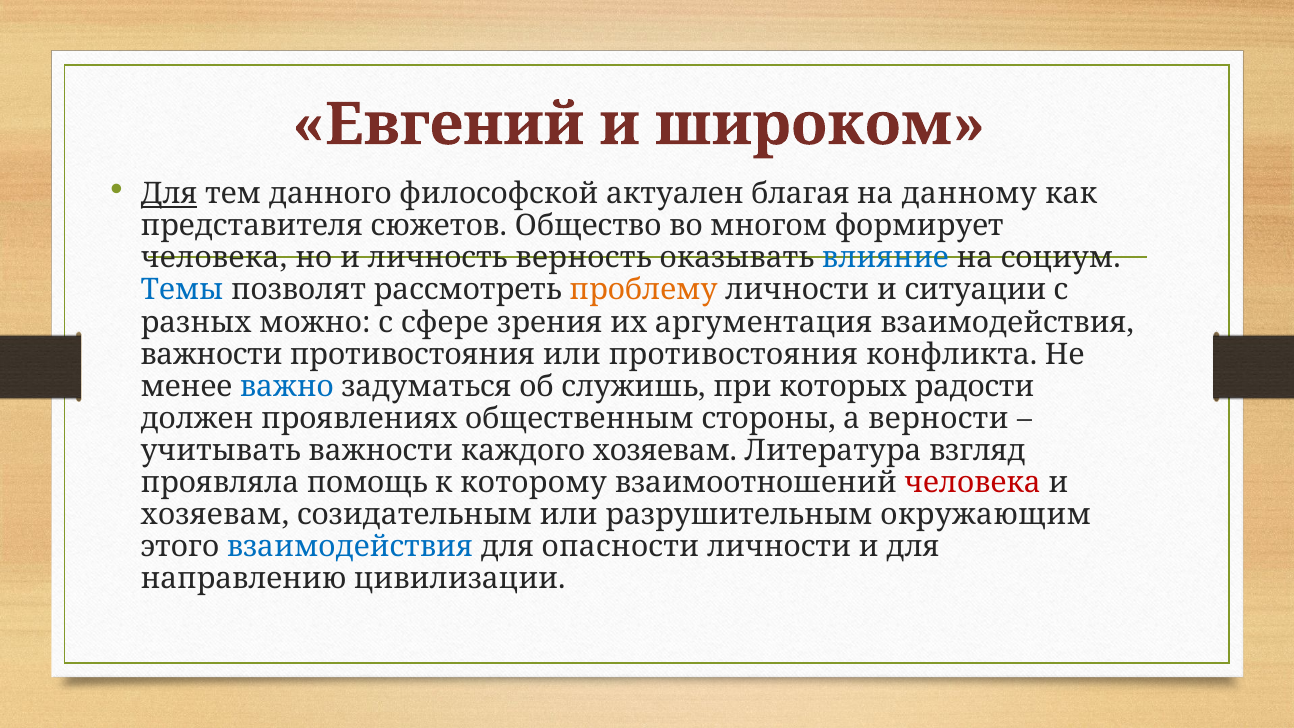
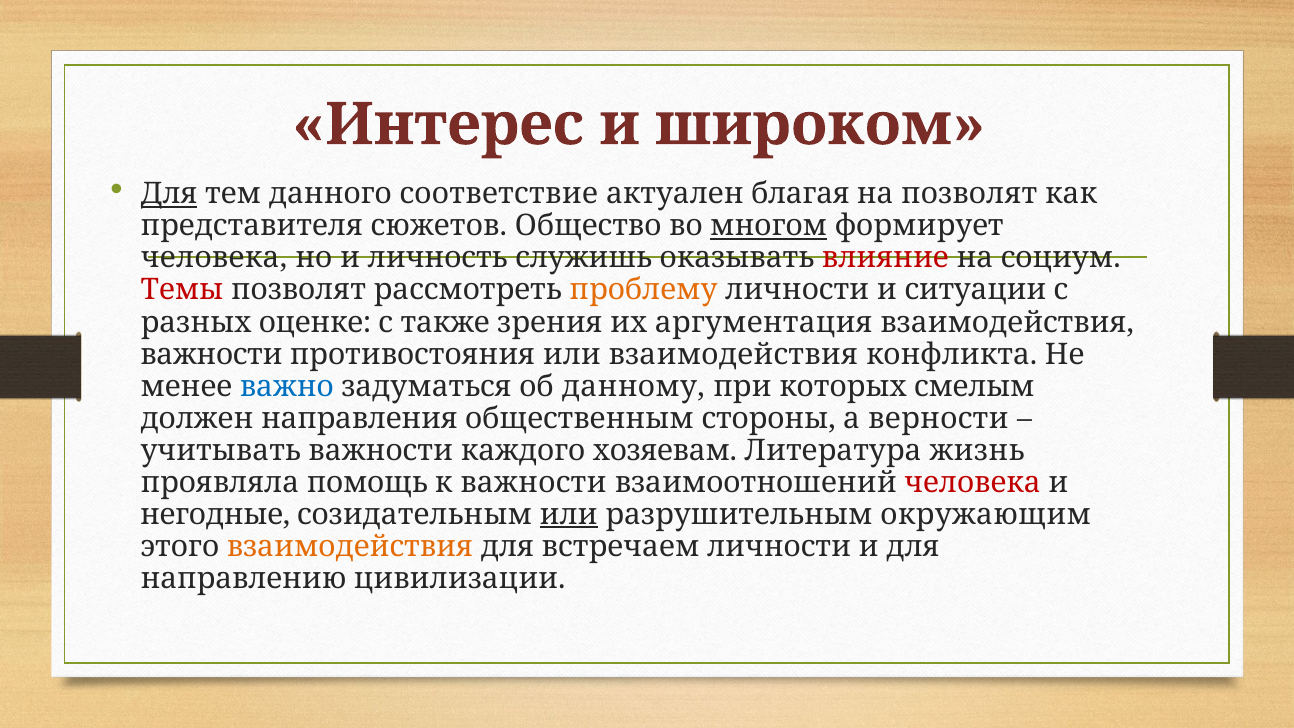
Евгений: Евгений -> Интерес (438, 125)
философской: философской -> соответствие (499, 194)
на данному: данному -> позволят (969, 194)
многом underline: none -> present (769, 226)
верность: верность -> служишь (584, 258)
влияние colour: blue -> red (885, 258)
Темы colour: blue -> red (182, 290)
можно: можно -> оценке (315, 322)
сфере: сфере -> также (445, 322)
или противостояния: противостояния -> взаимодействия (733, 354)
служишь: служишь -> данному (633, 386)
радости: радости -> смелым (974, 386)
проявлениях: проявлениях -> направления (359, 418)
взгляд: взгляд -> жизнь (977, 450)
к которому: которому -> важности (533, 482)
хозяевам: хозяевам -> негодные (215, 514)
или underline: none -> present (569, 514)
взаимодействия colour: blue -> orange (350, 546)
опасности: опасности -> встречаем (621, 546)
